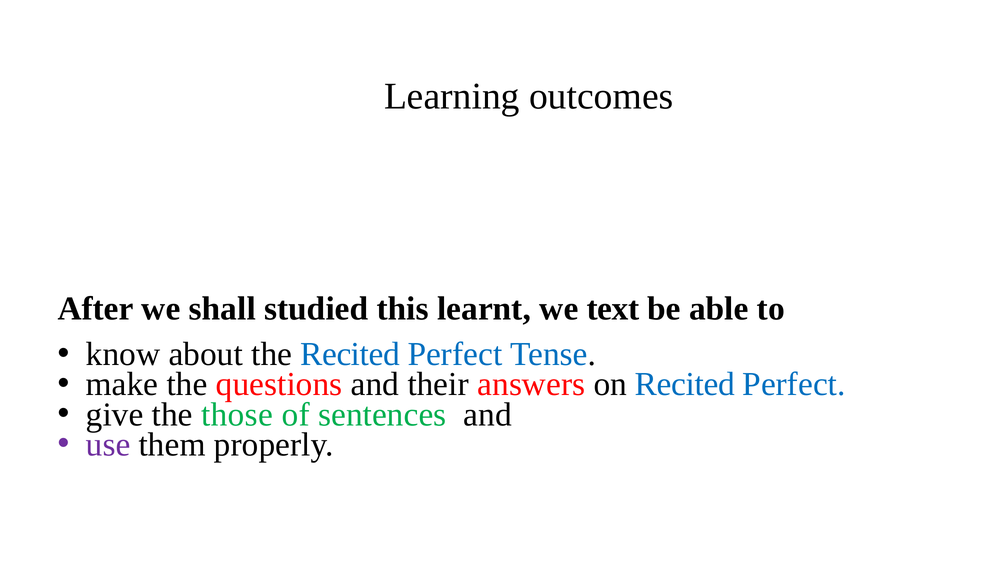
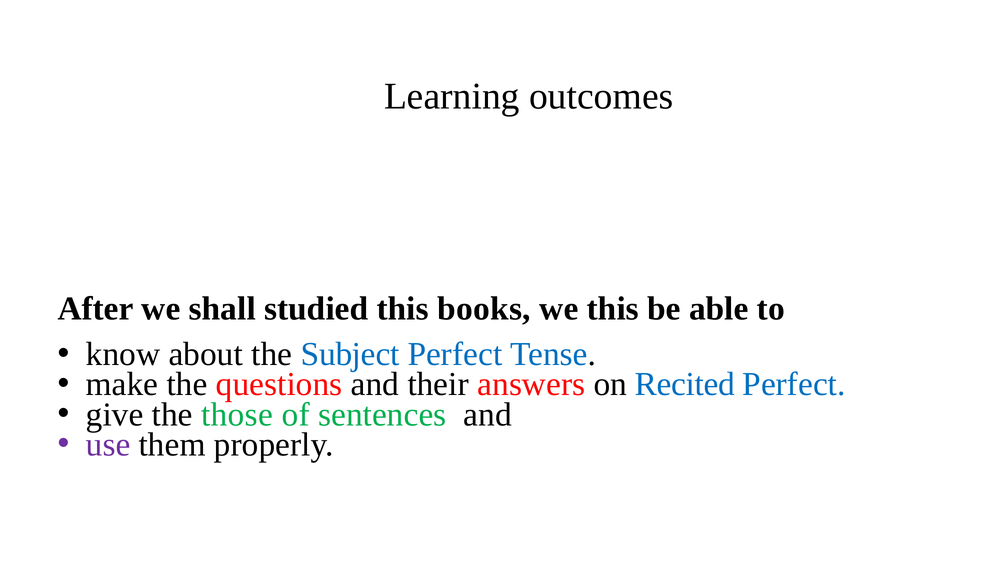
learnt: learnt -> books (484, 308)
we text: text -> this (613, 308)
the Recited: Recited -> Subject (350, 354)
